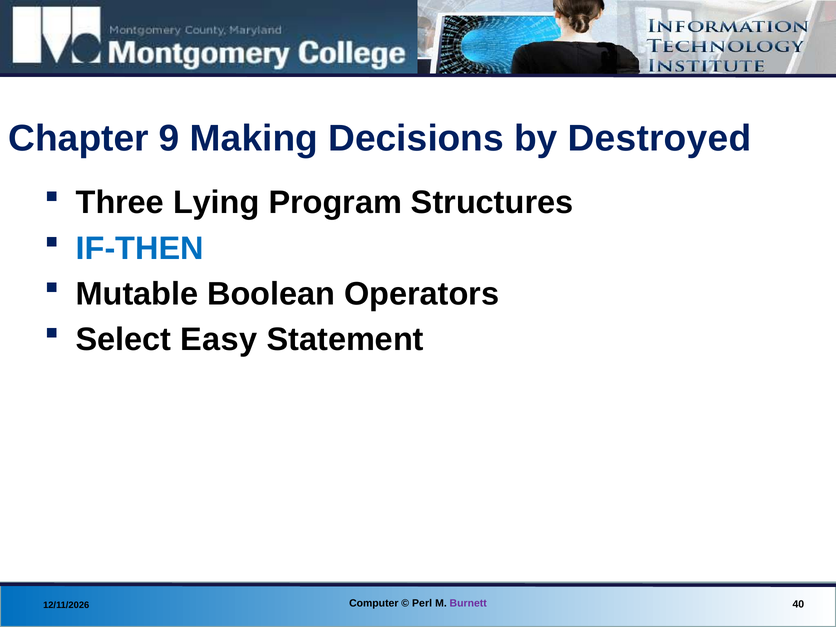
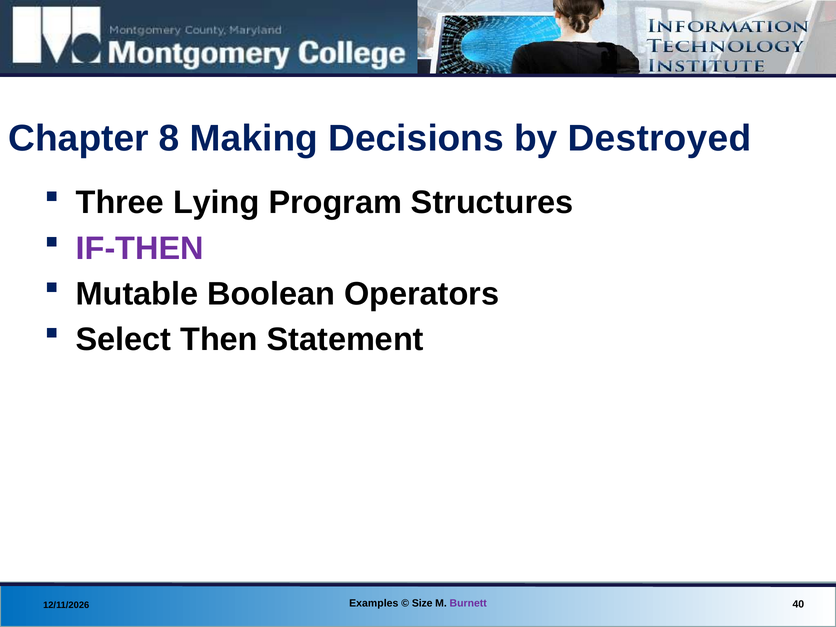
9: 9 -> 8 (169, 139)
IF-THEN colour: blue -> purple (140, 248)
Easy: Easy -> Then (219, 339)
Computer: Computer -> Examples (374, 603)
Perl: Perl -> Size (422, 603)
